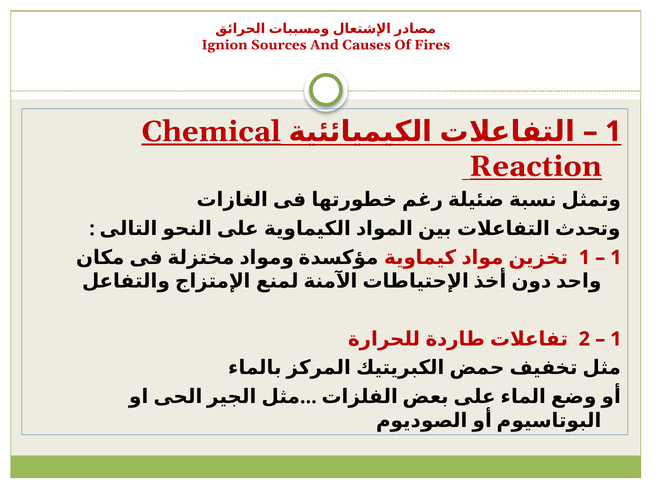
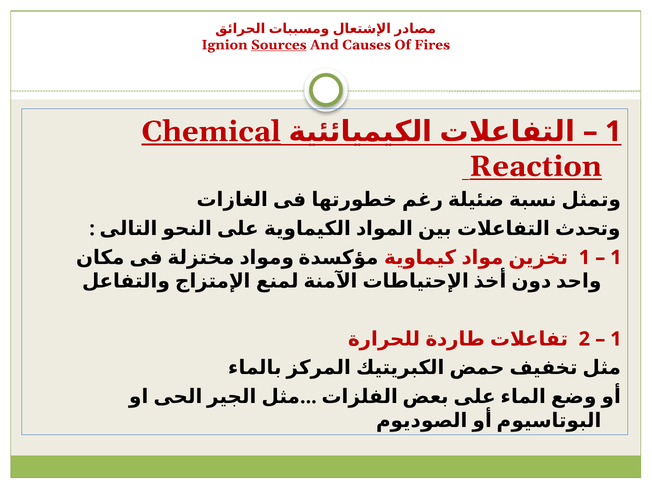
Sources underline: none -> present (279, 45)
